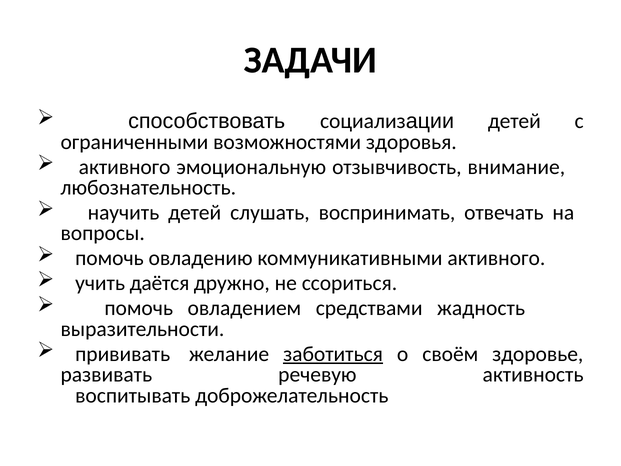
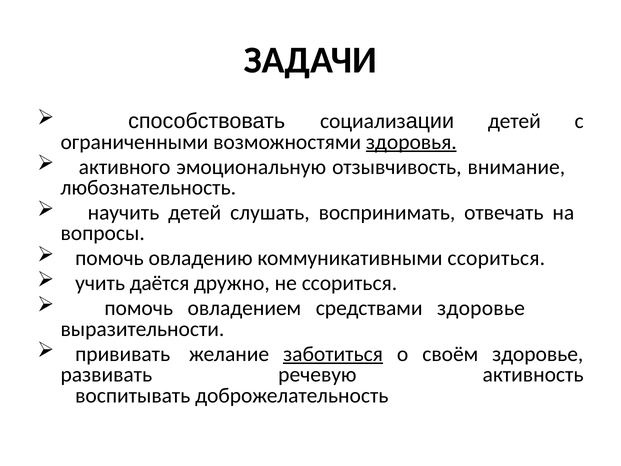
здоровья underline: none -> present (411, 142)
коммуникативными активного: активного -> ссориться (496, 258)
средствами жадность: жадность -> здоровье (481, 308)
